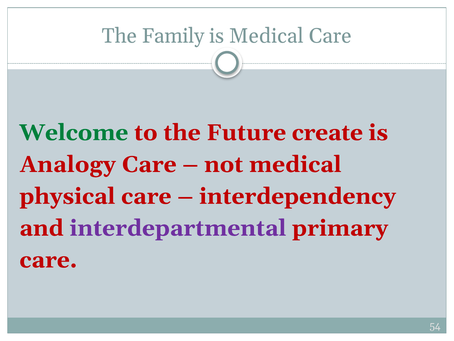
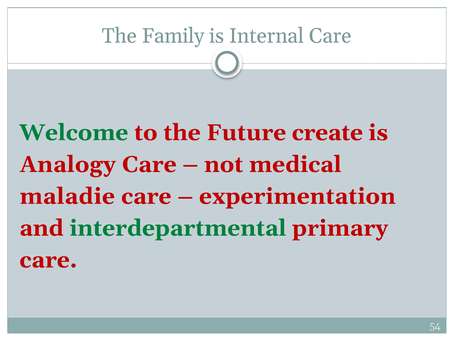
is Medical: Medical -> Internal (267, 36)
physical: physical -> maladie (67, 196)
interdependency: interdependency -> experimentation (297, 196)
interdepartmental colour: purple -> green (178, 228)
